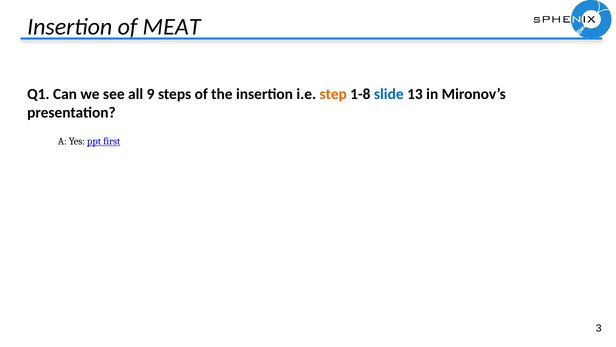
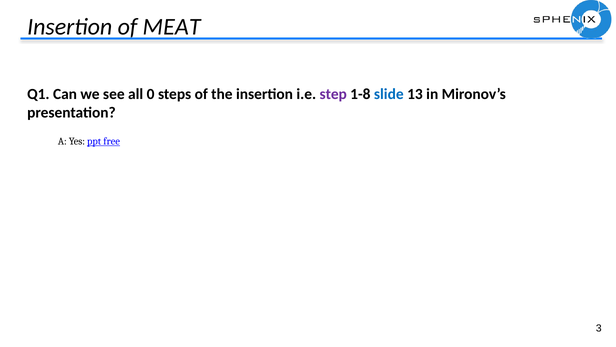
9: 9 -> 0 (151, 94)
step colour: orange -> purple (333, 94)
first: first -> free (112, 141)
